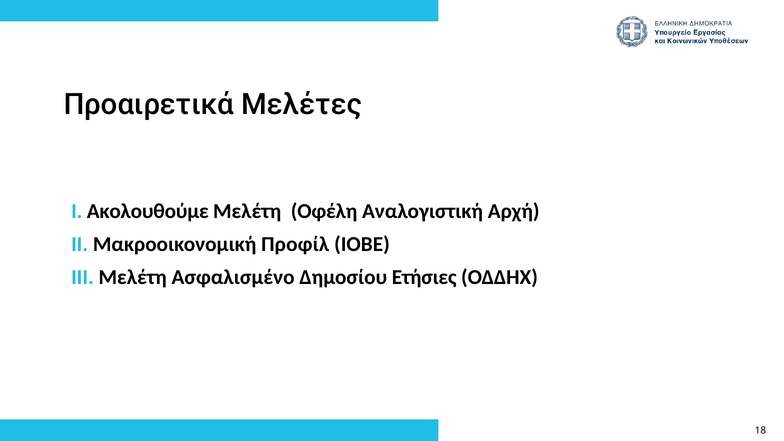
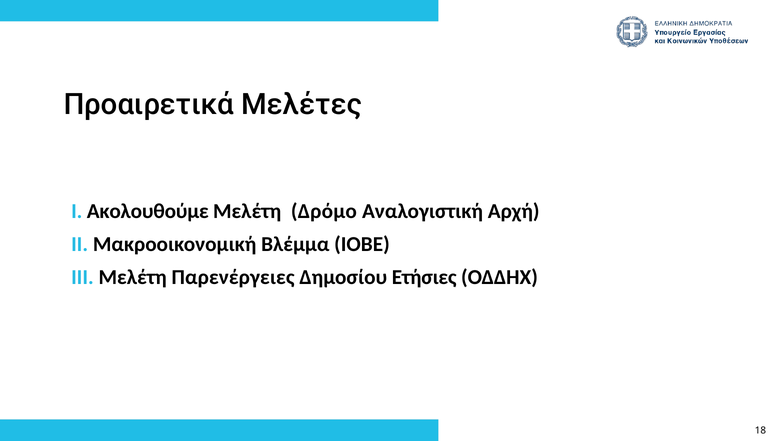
Οφέλη: Οφέλη -> Δρόμο (324, 211)
Προφίλ: Προφίλ -> Βλέμμα (295, 244)
Ασφαλισμένο: Ασφαλισμένο -> Παρενέργειες (233, 277)
